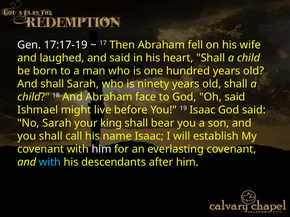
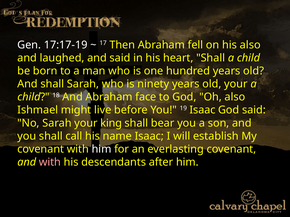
his wife: wife -> also (250, 45)
old shall: shall -> your (236, 84)
Oh said: said -> also (235, 97)
with colour: light blue -> pink (50, 163)
